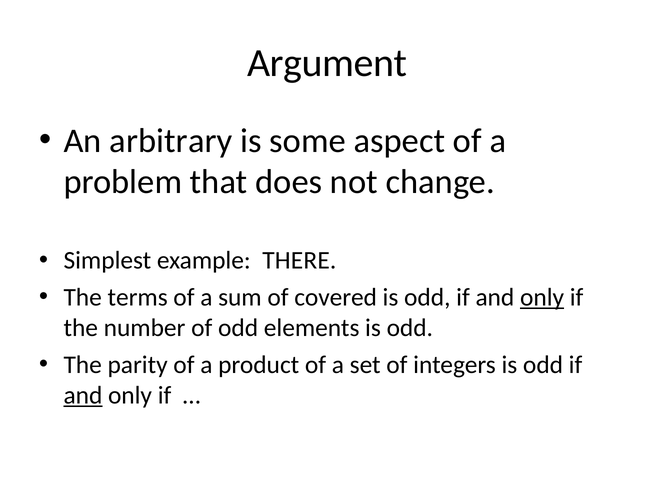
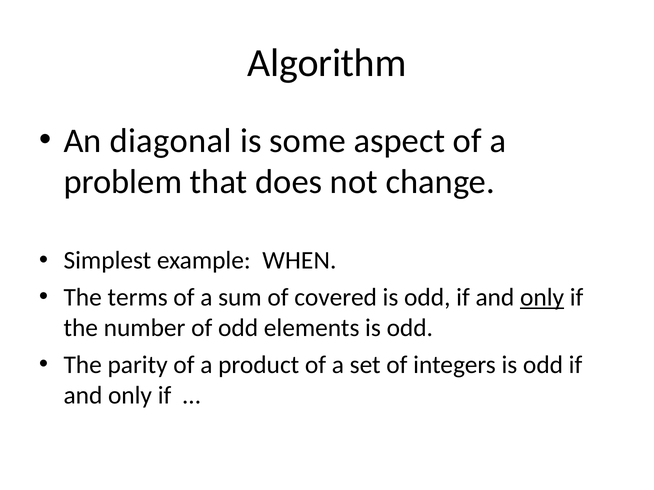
Argument: Argument -> Algorithm (327, 63)
arbitrary: arbitrary -> diagonal (171, 141)
THERE: THERE -> WHEN (299, 261)
and underline: present -> none (83, 396)
